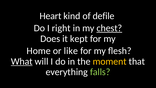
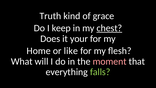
Heart: Heart -> Truth (50, 16)
defile: defile -> grace (104, 16)
right: right -> keep (61, 28)
kept: kept -> your (79, 39)
What underline: present -> none (22, 61)
moment colour: yellow -> pink (110, 61)
